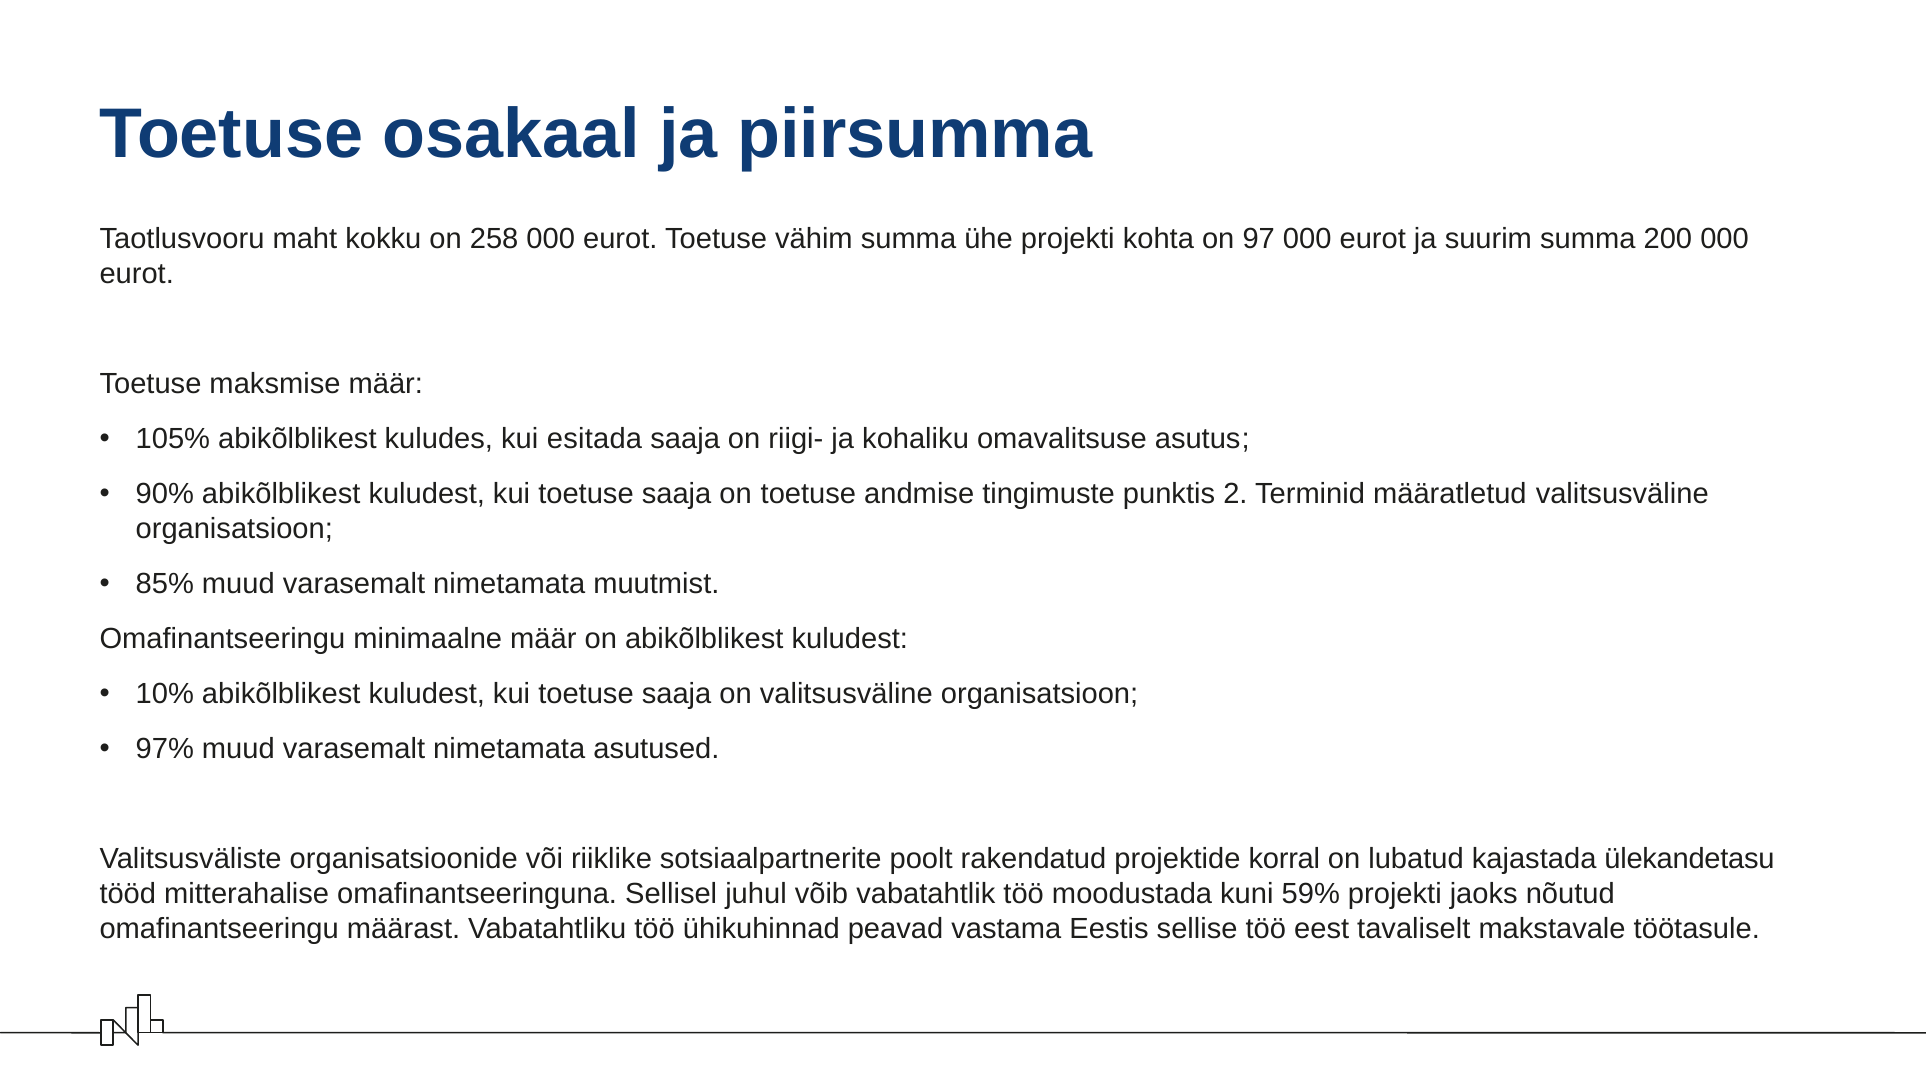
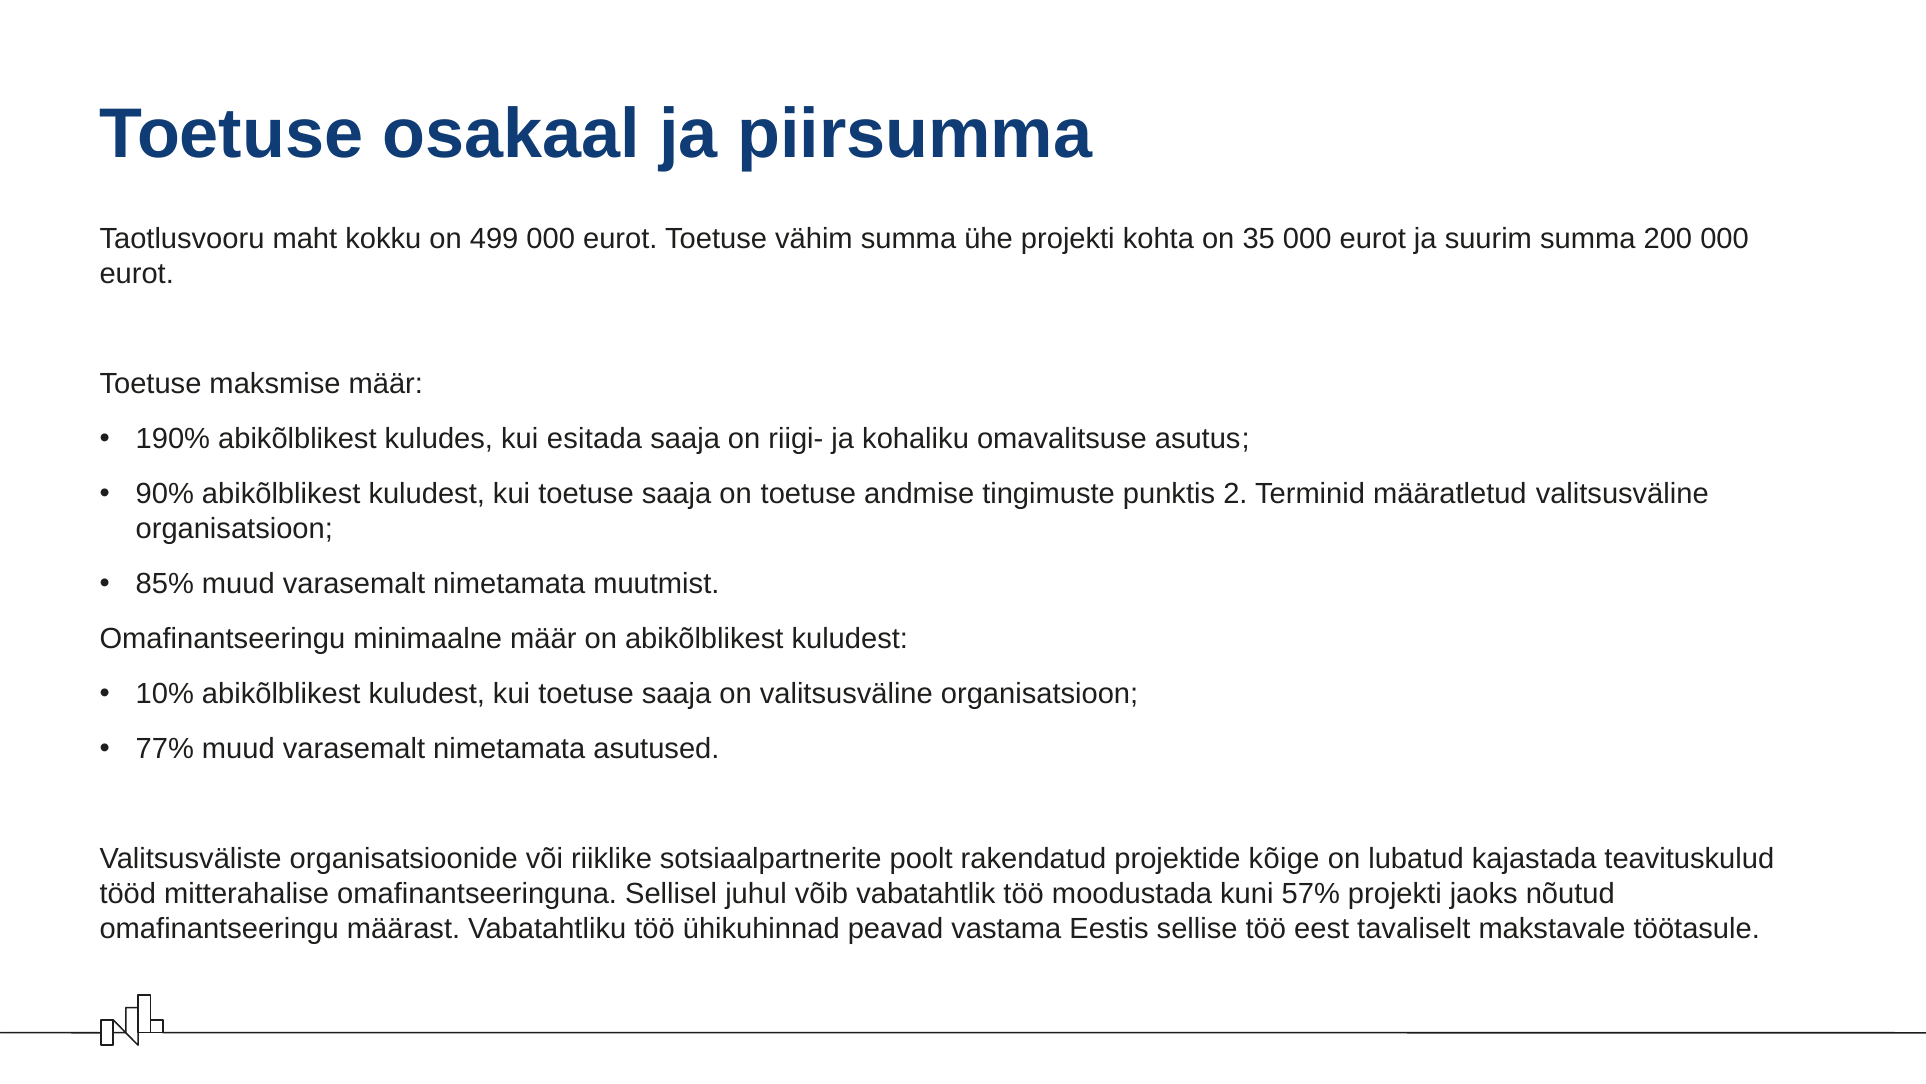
258: 258 -> 499 (494, 239)
97: 97 -> 35 (1259, 239)
105%: 105% -> 190% (173, 439)
97%: 97% -> 77% (165, 749)
korral: korral -> kõige (1284, 859)
ülekandetasu: ülekandetasu -> teavituskulud (1689, 859)
59%: 59% -> 57% (1311, 894)
